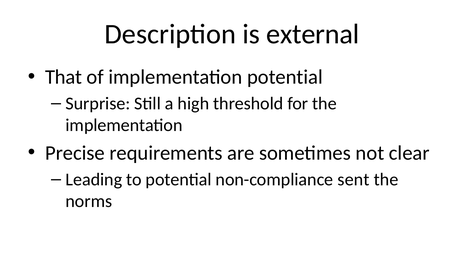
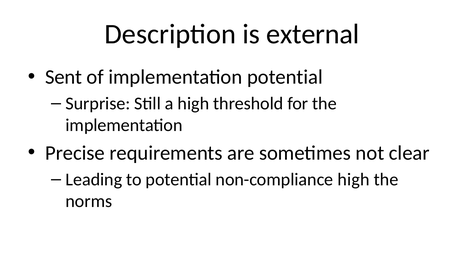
That: That -> Sent (64, 77)
non-compliance sent: sent -> high (353, 180)
